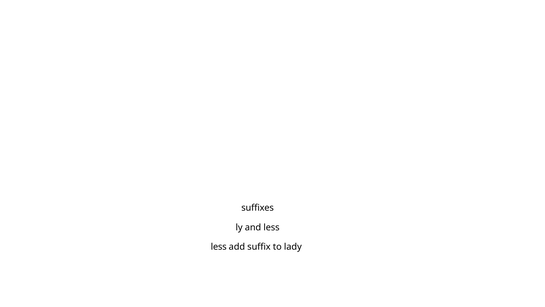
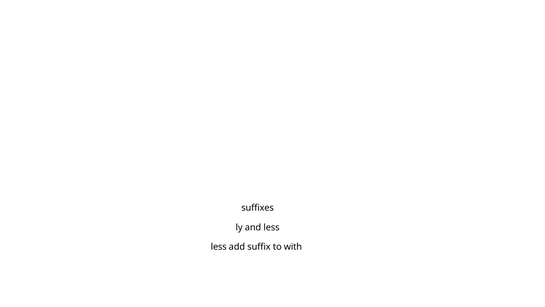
lady: lady -> with (293, 247)
